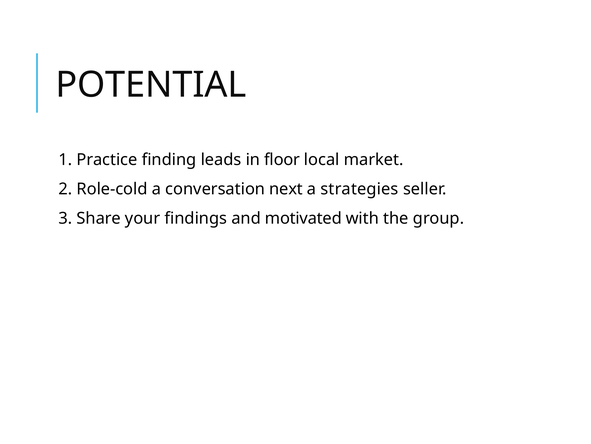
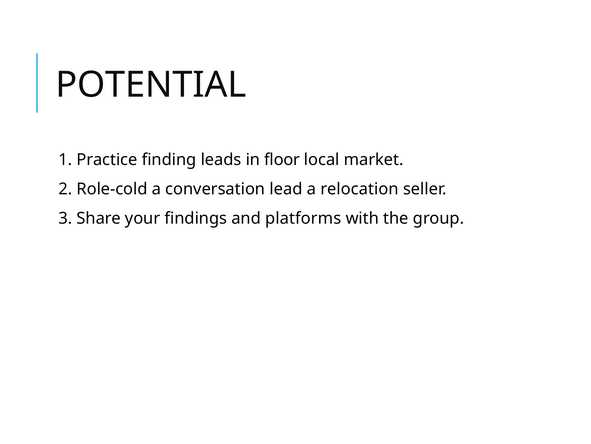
next: next -> lead (286, 189)
strategies: strategies -> relocation (360, 189)
motivated: motivated -> platforms (303, 218)
